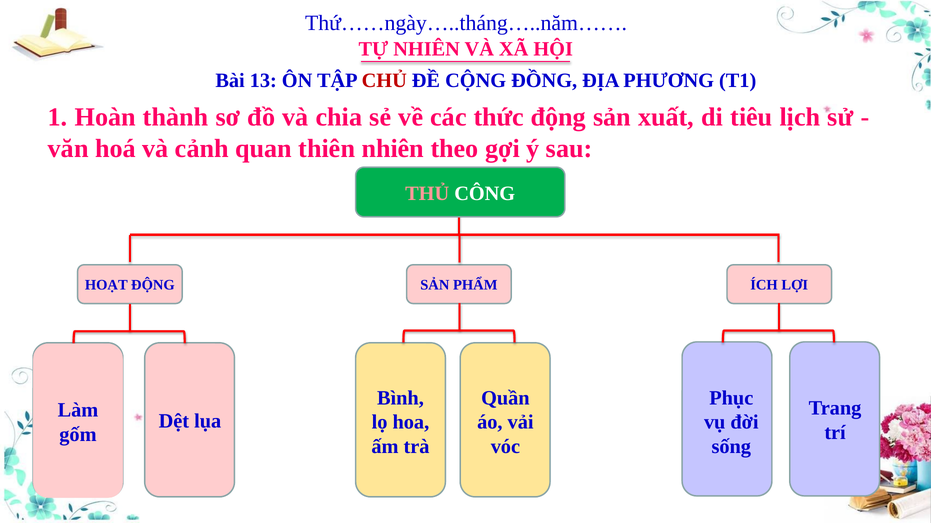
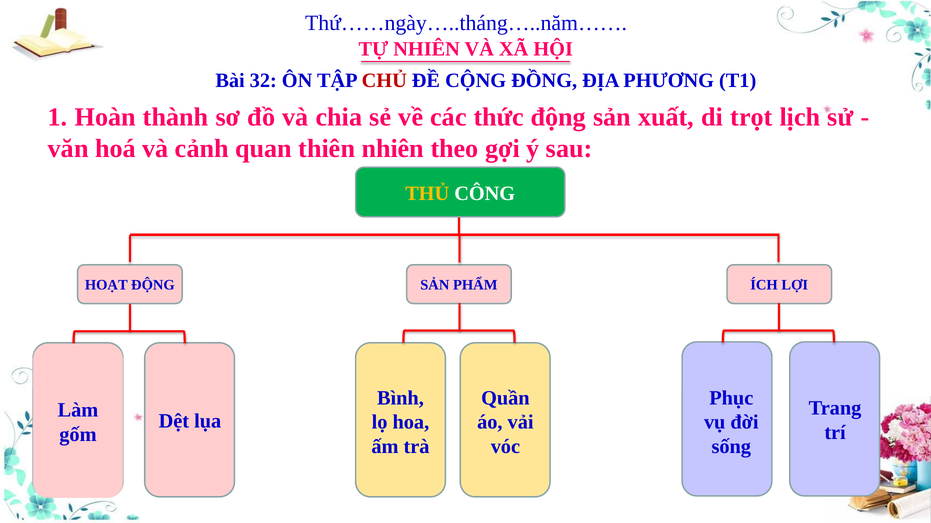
13: 13 -> 32 (263, 80)
tiêu: tiêu -> trọt (751, 117)
THỦ colour: pink -> yellow (427, 193)
